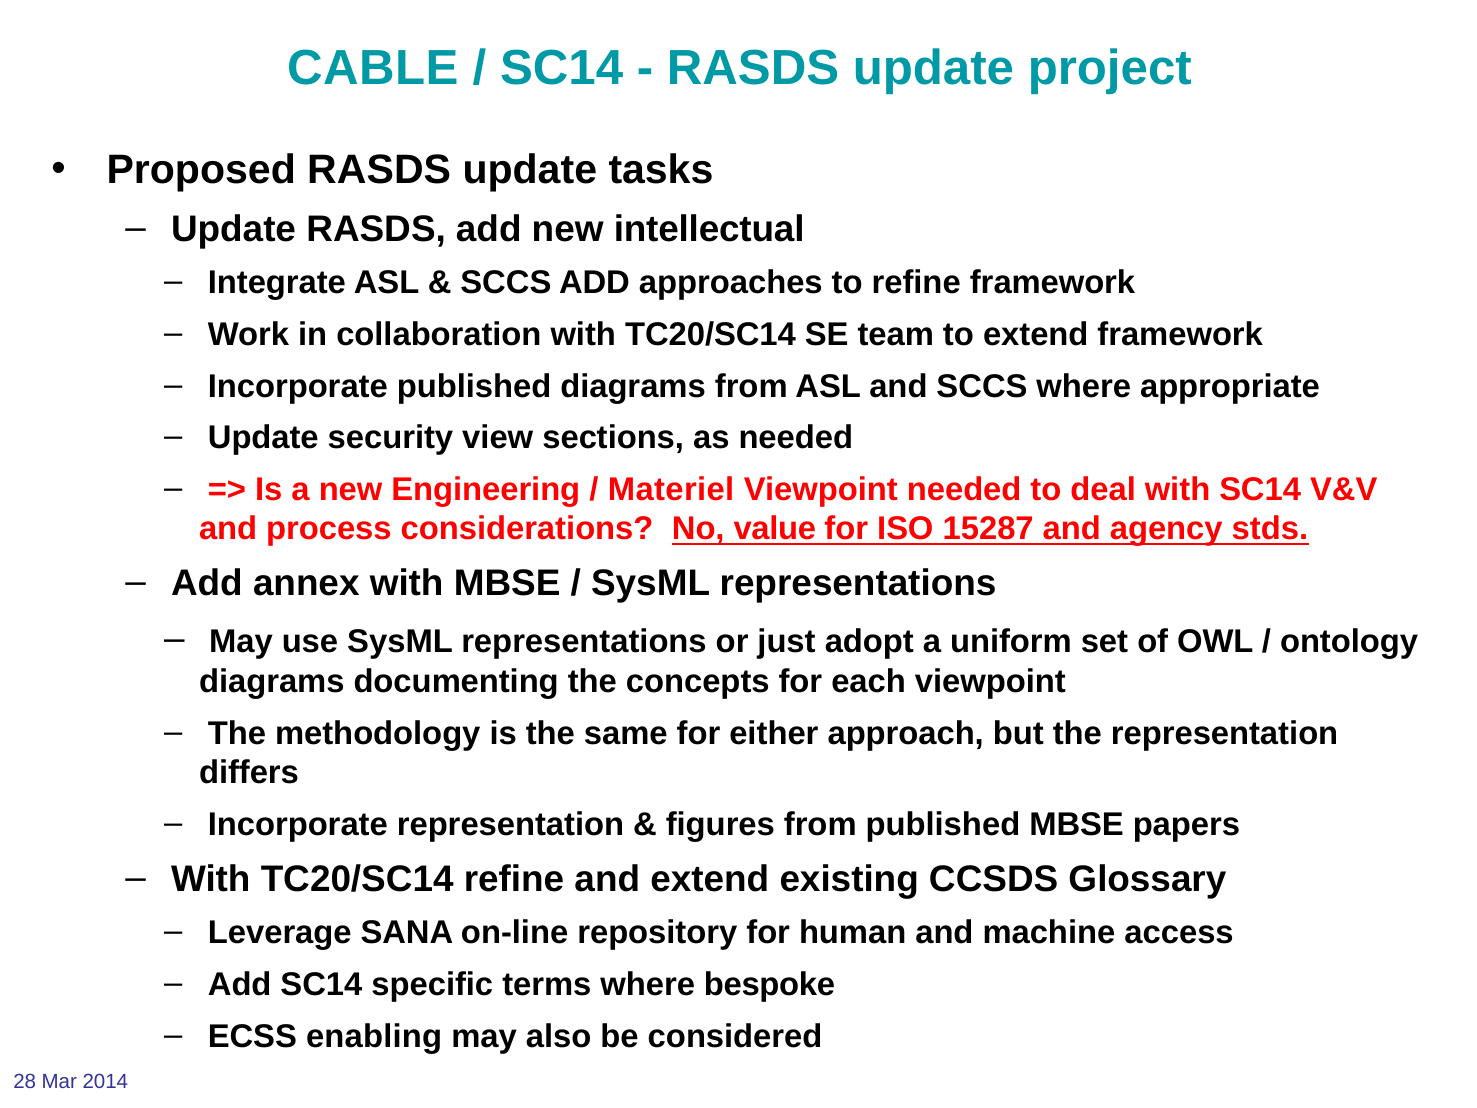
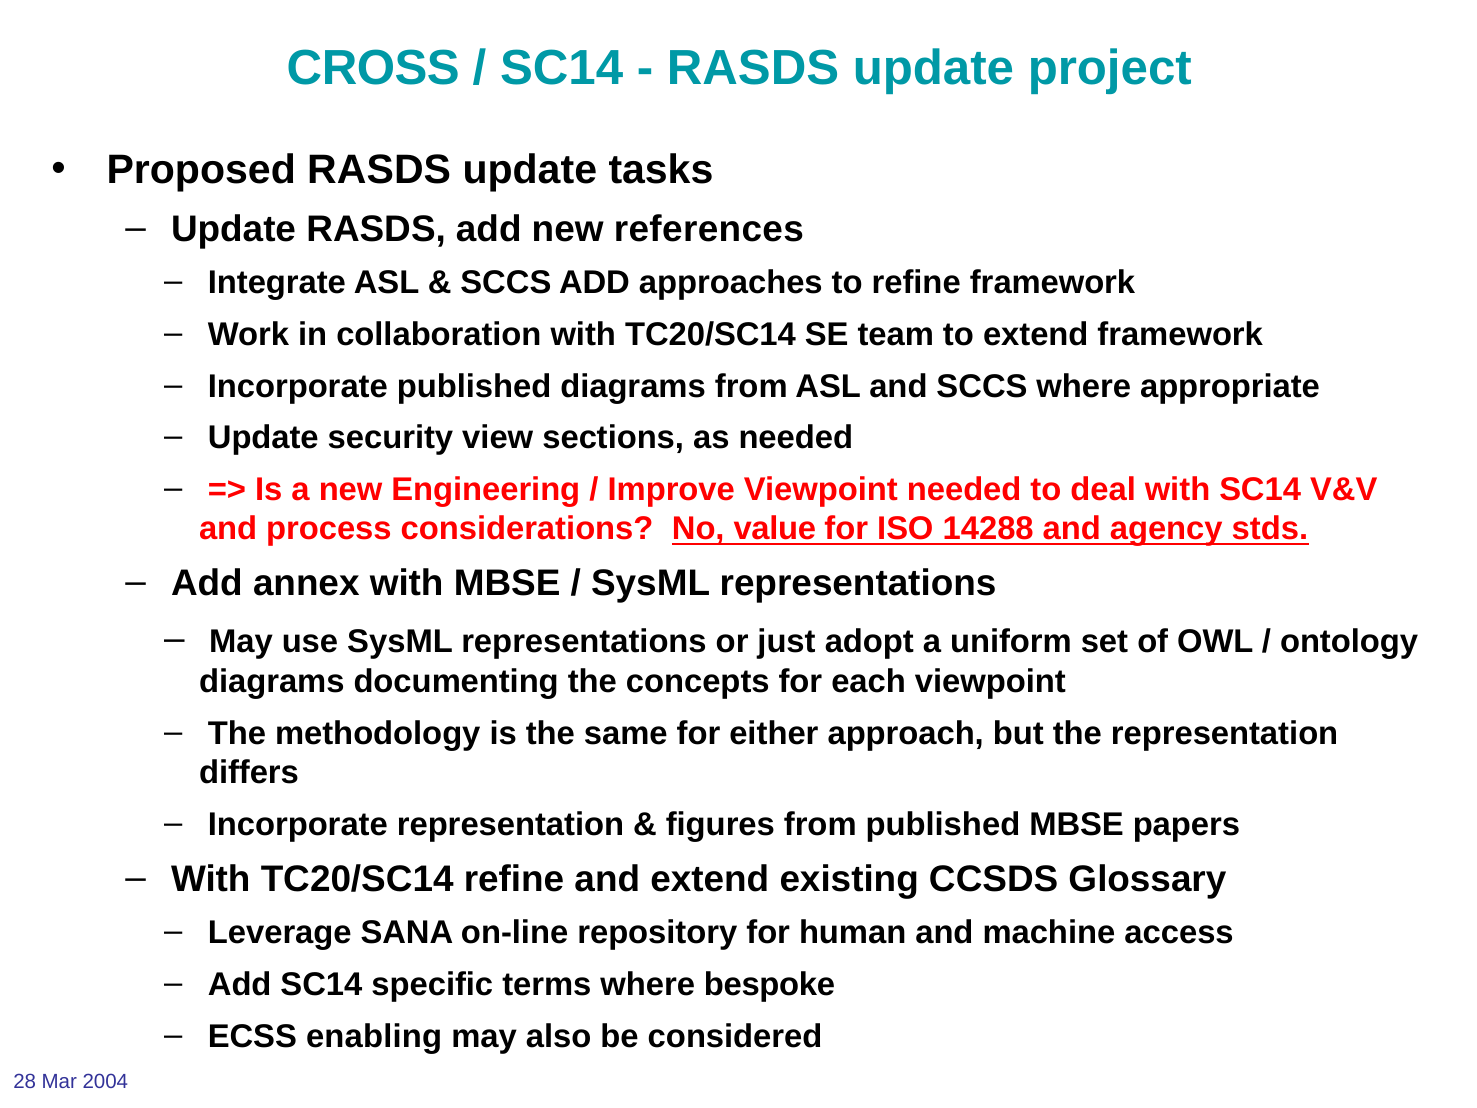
CABLE: CABLE -> CROSS (373, 68)
intellectual: intellectual -> references (709, 229)
Materiel: Materiel -> Improve (671, 490)
15287: 15287 -> 14288 (988, 529)
2014: 2014 -> 2004 (105, 1082)
